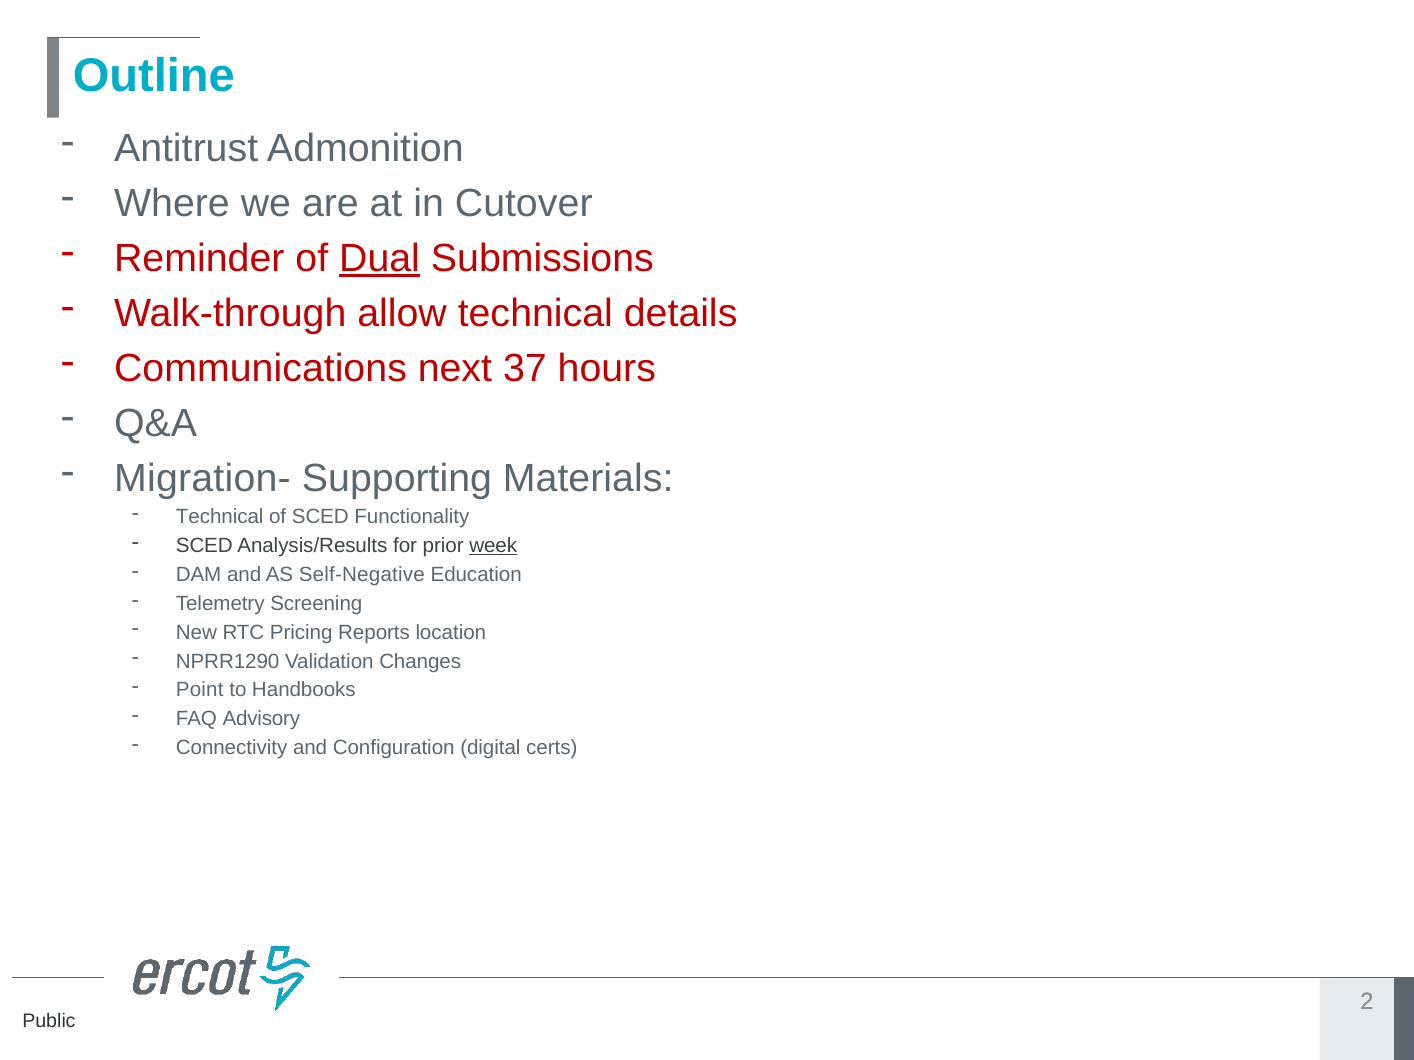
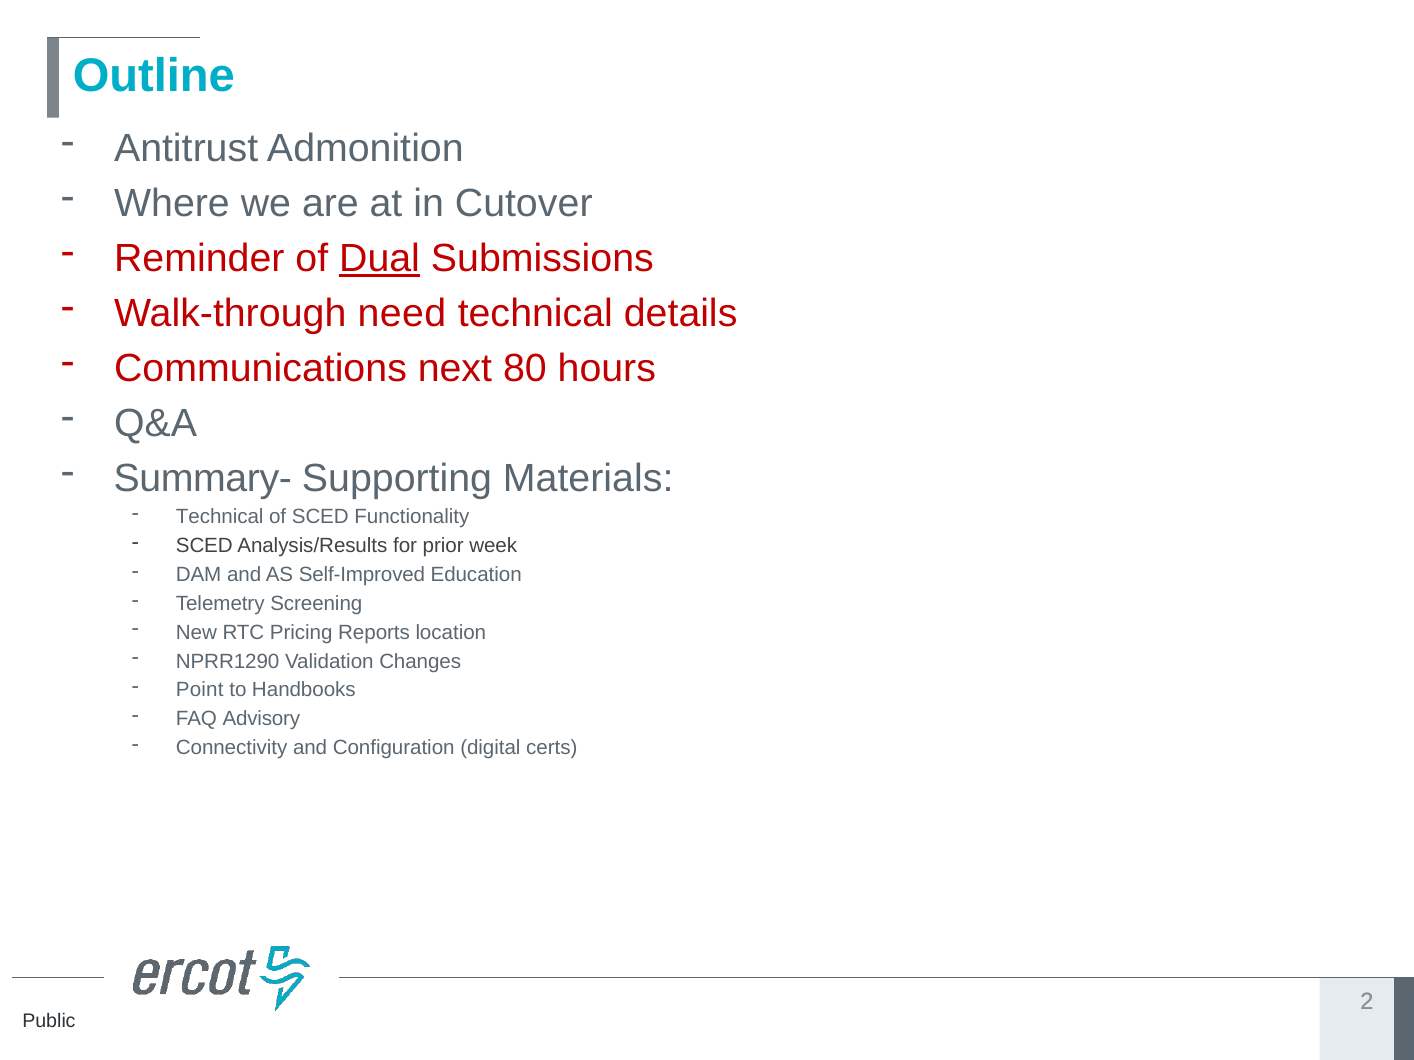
allow: allow -> need (402, 314)
37: 37 -> 80 (525, 369)
Migration-: Migration- -> Summary- (203, 479)
week underline: present -> none (493, 546)
Self-Negative: Self-Negative -> Self-Improved (362, 575)
